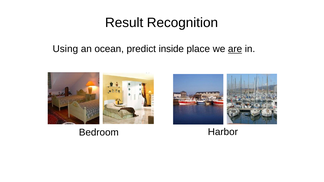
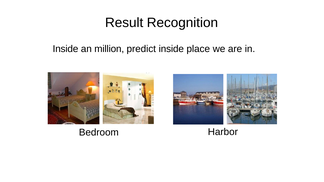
Using: Using -> Inside (65, 49)
ocean: ocean -> million (109, 49)
are underline: present -> none (235, 49)
